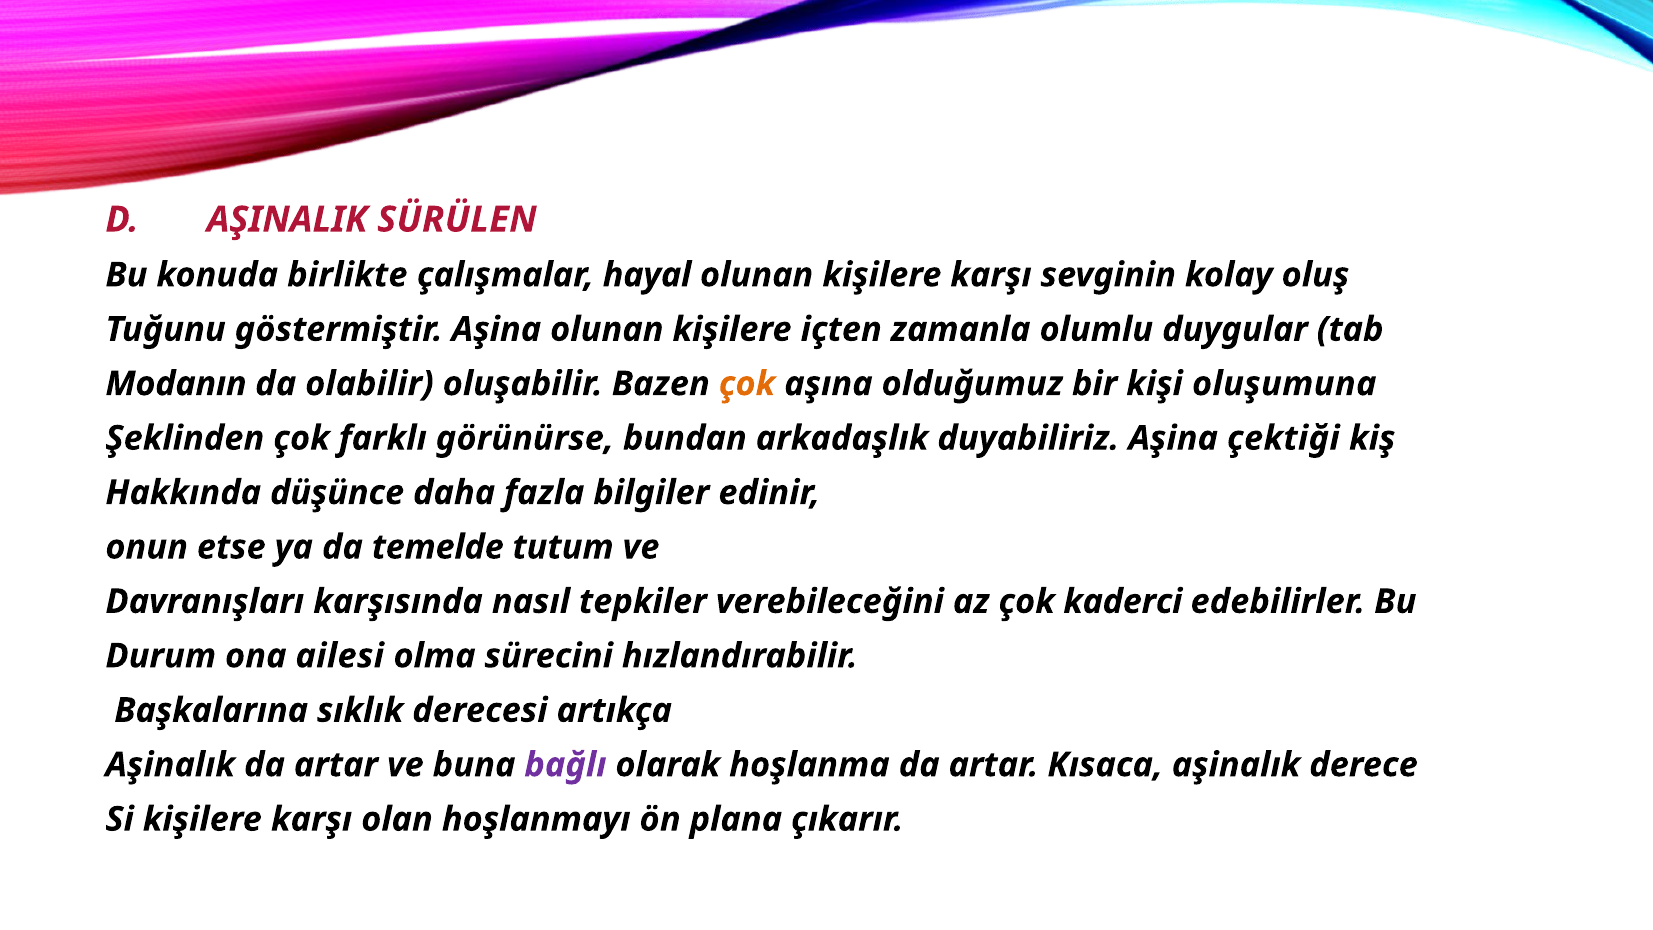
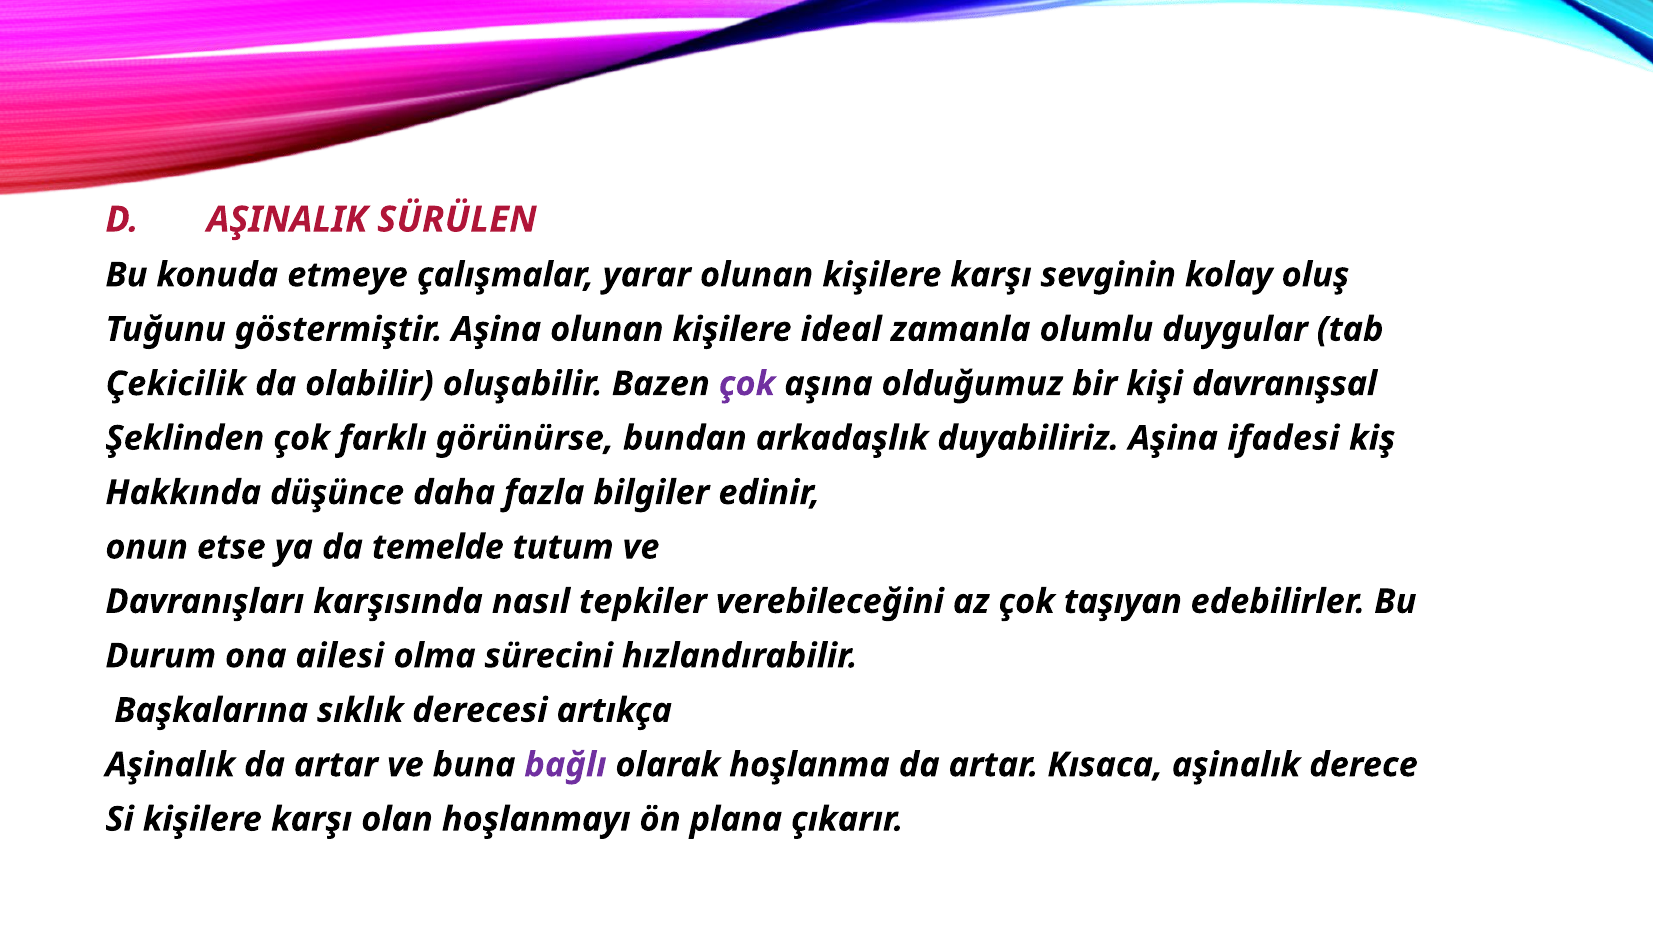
birlikte: birlikte -> etmeye (347, 275)
hayal: hayal -> yarar (647, 275)
içten: içten -> ideal (841, 329)
Modanın: Modanın -> Çekicilik (176, 384)
çok colour: orange -> purple (747, 384)
oluşumuna: oluşumuna -> davranışsal (1285, 384)
çektiği: çektiği -> ifadesi (1283, 438)
kaderci: kaderci -> taşıyan (1123, 601)
